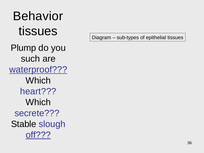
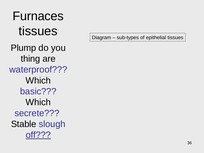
Behavior: Behavior -> Furnaces (38, 16)
such: such -> thing (30, 59)
waterproof underline: present -> none (38, 70)
heart: heart -> basic (38, 91)
